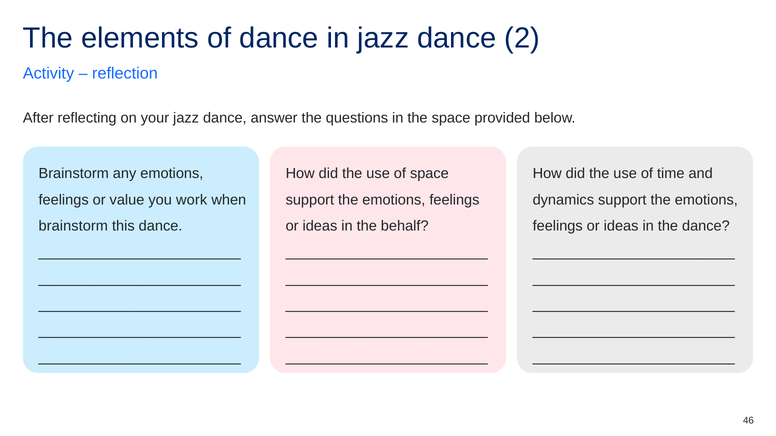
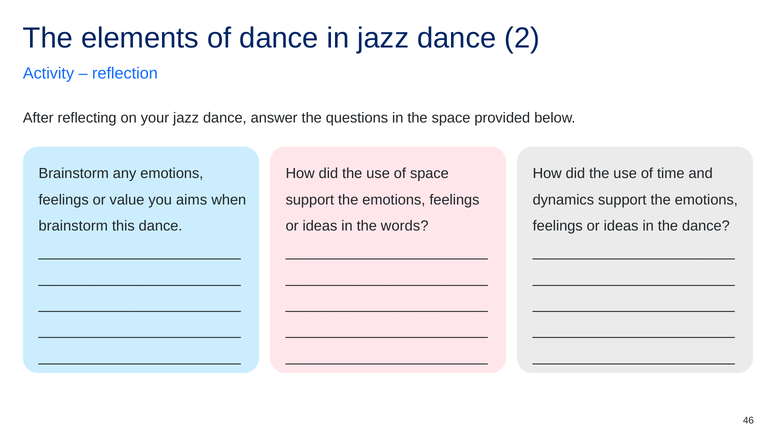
work: work -> aims (192, 200)
behalf: behalf -> words (405, 226)
